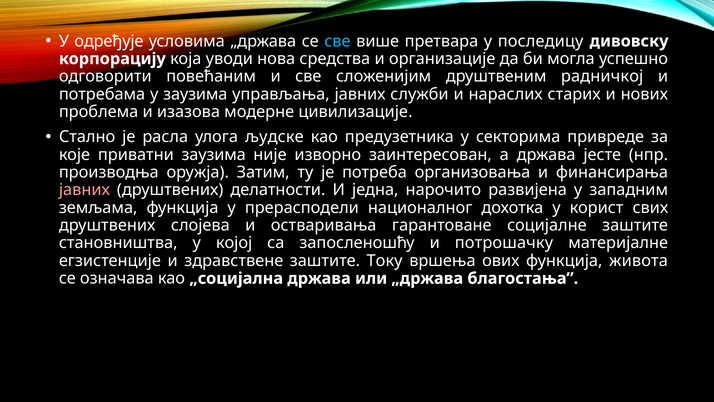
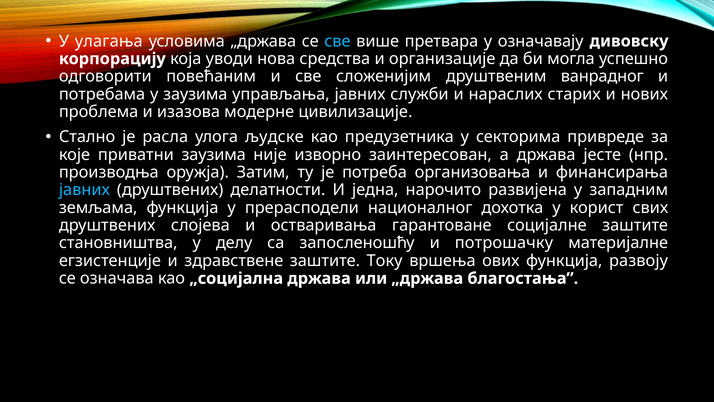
одређује: одређује -> улагања (109, 41)
последицу: последицу -> означавају (541, 41)
радничкој: радничкој -> ванрадног (602, 76)
јавних colour: pink -> light blue (84, 190)
којој: којој -> делу (234, 243)
живота: живота -> развоју (639, 261)
